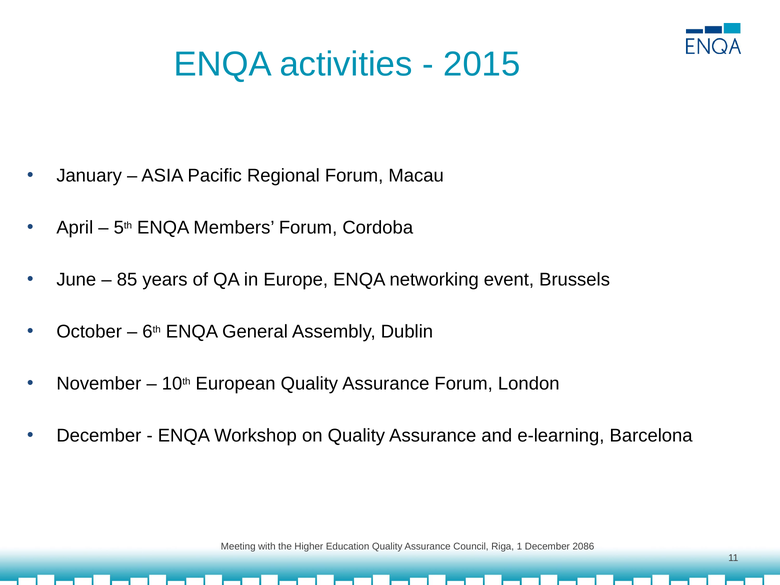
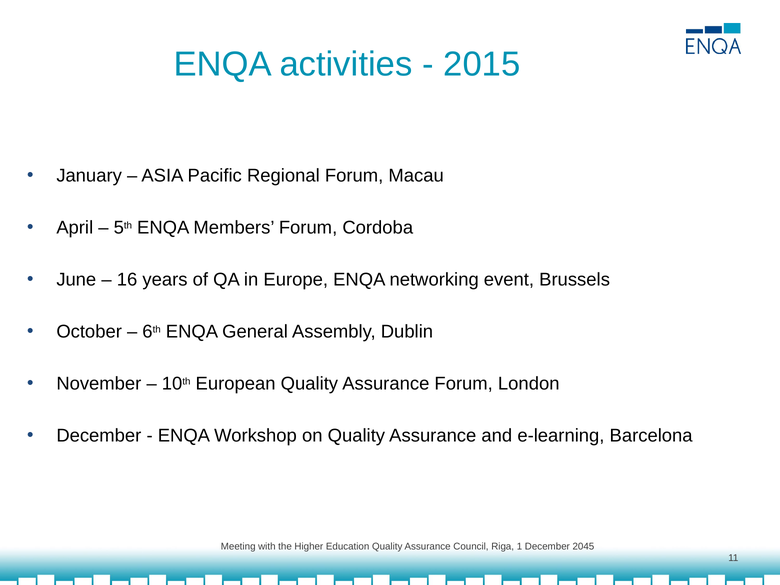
85: 85 -> 16 (127, 280)
2086: 2086 -> 2045 (583, 547)
